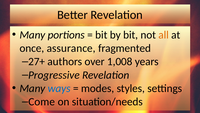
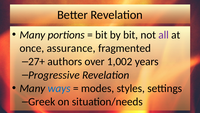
all colour: orange -> purple (164, 35)
1,008: 1,008 -> 1,002 (120, 61)
Come: Come -> Greek (42, 101)
